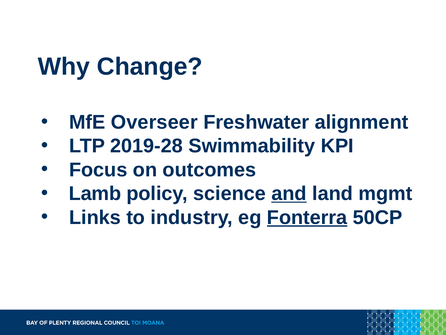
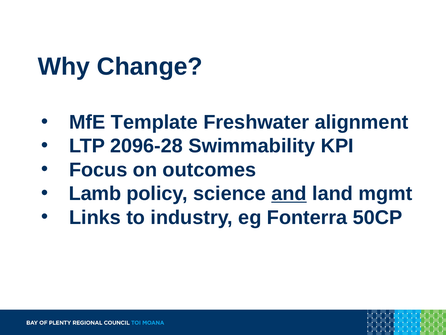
Overseer: Overseer -> Template (154, 122)
2019-28: 2019-28 -> 2096-28 (147, 146)
Fonterra underline: present -> none (307, 217)
